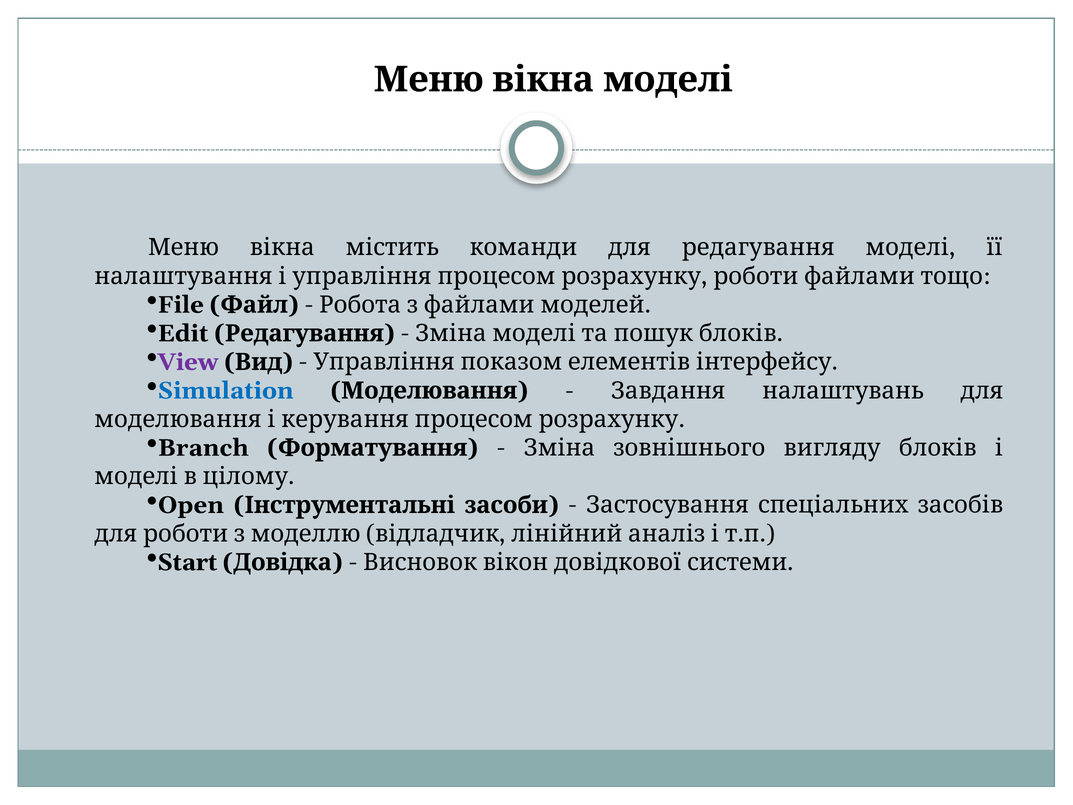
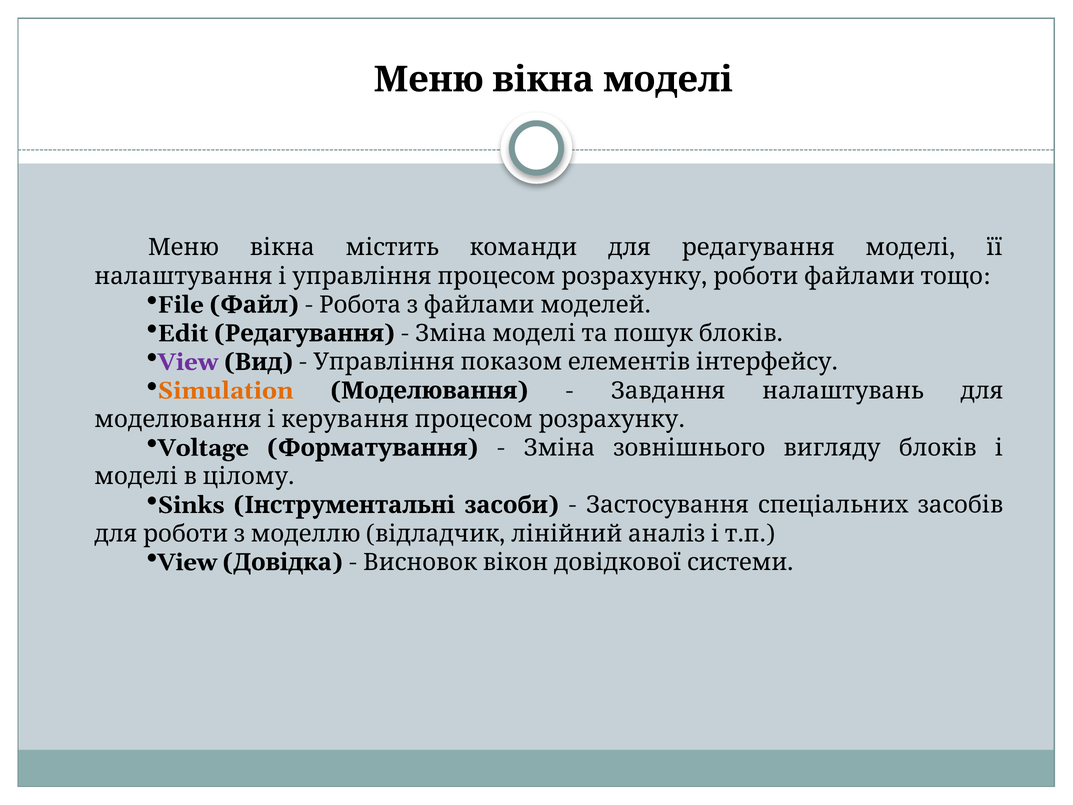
Simulation colour: blue -> orange (226, 391)
Branch: Branch -> Voltage (203, 448)
Open: Open -> Sinks (191, 505)
Start: Start -> View (187, 562)
